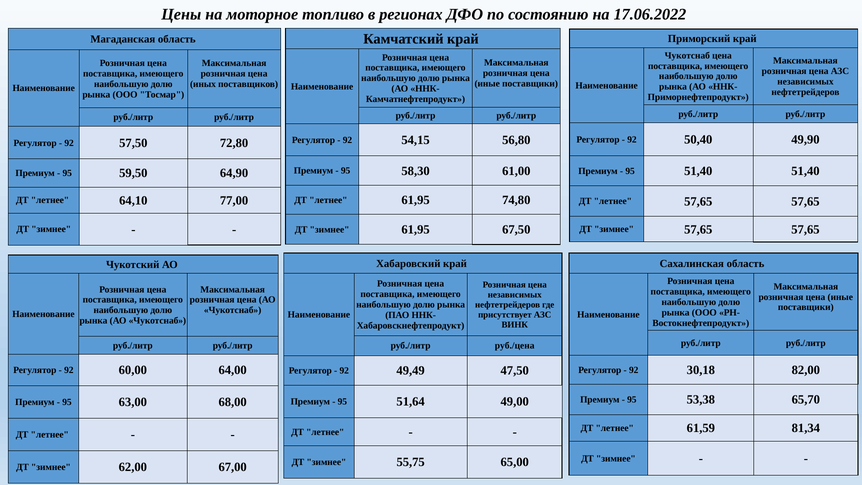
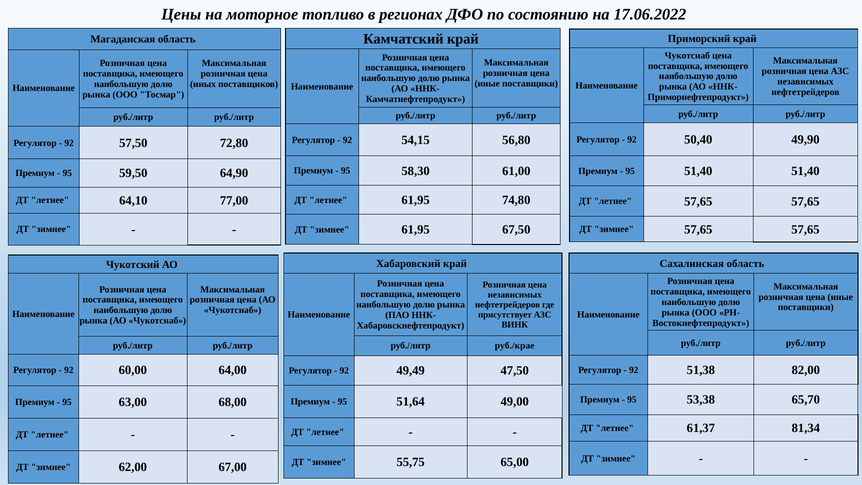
руб./цена: руб./цена -> руб./крае (515, 346)
30,18: 30,18 -> 51,38 (701, 370)
61,59: 61,59 -> 61,37 (701, 428)
